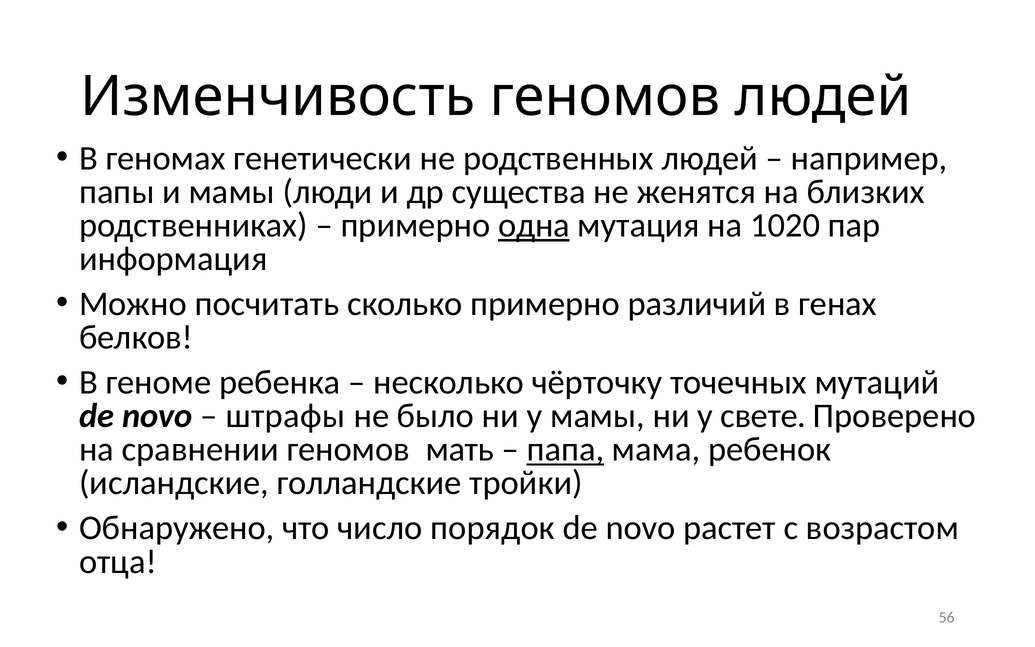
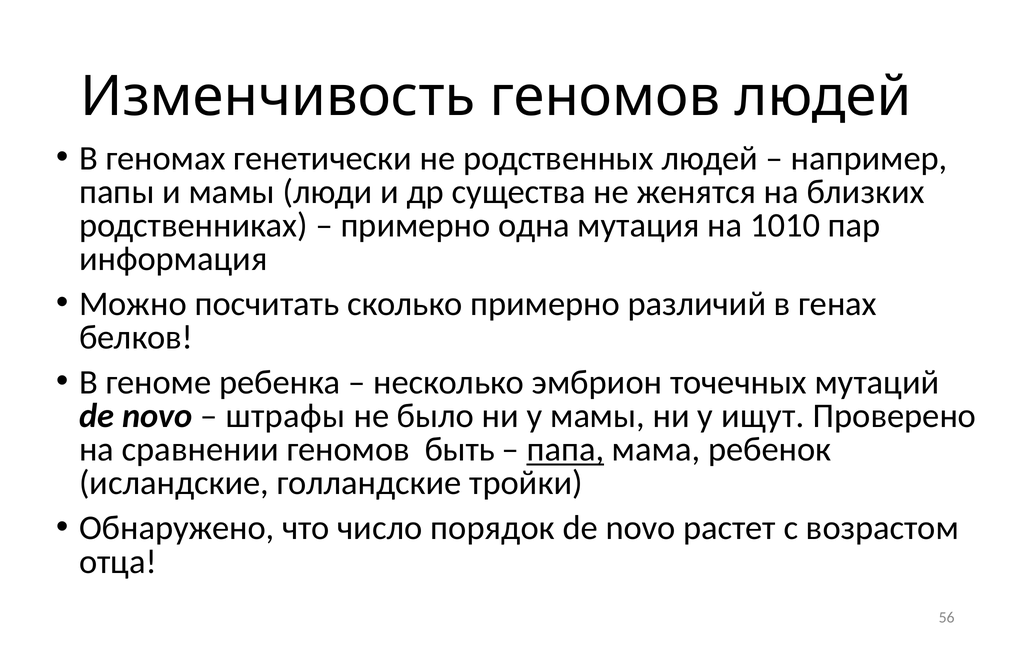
одна underline: present -> none (534, 225)
1020: 1020 -> 1010 (785, 225)
чёрточку: чёрточку -> эмбрион (597, 382)
свете: свете -> ищут (763, 416)
мать: мать -> быть (460, 449)
